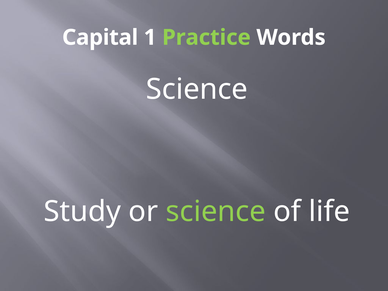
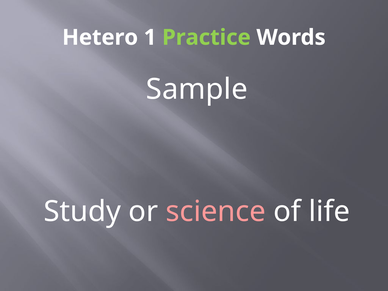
Capital: Capital -> Hetero (100, 37)
Science: Science -> Sample (197, 89)
science colour: light green -> pink (216, 212)
